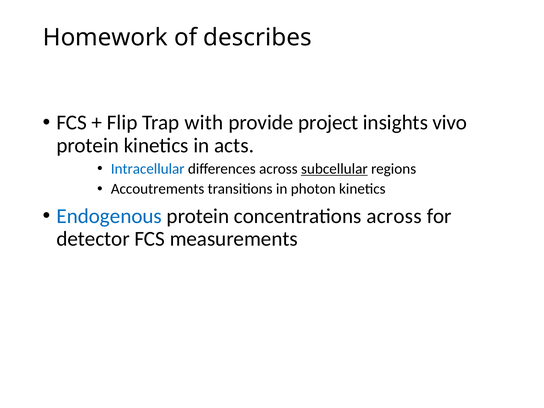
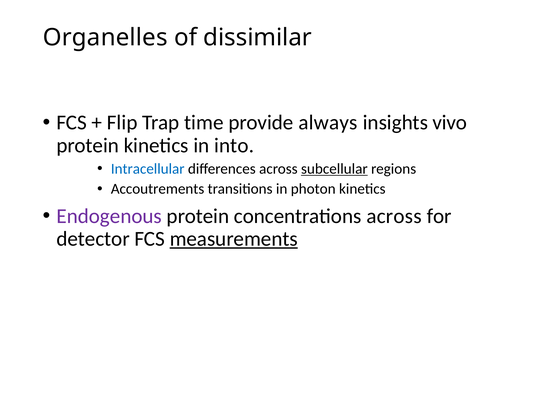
Homework: Homework -> Organelles (105, 37)
describes: describes -> dissimilar (258, 37)
with: with -> time (204, 123)
project: project -> always (328, 123)
acts: acts -> into (234, 145)
Endogenous colour: blue -> purple (109, 216)
measurements underline: none -> present (234, 239)
